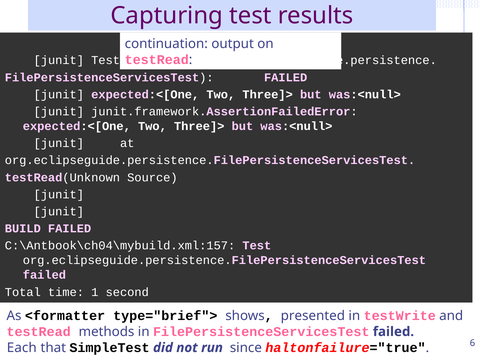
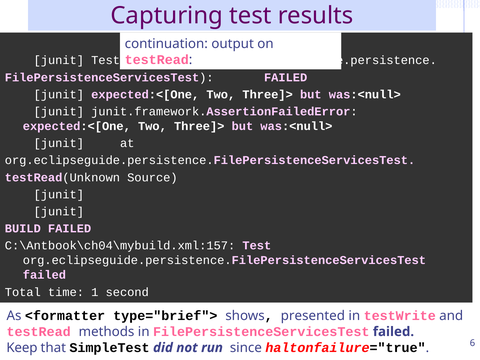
Each: Each -> Keep (22, 348)
